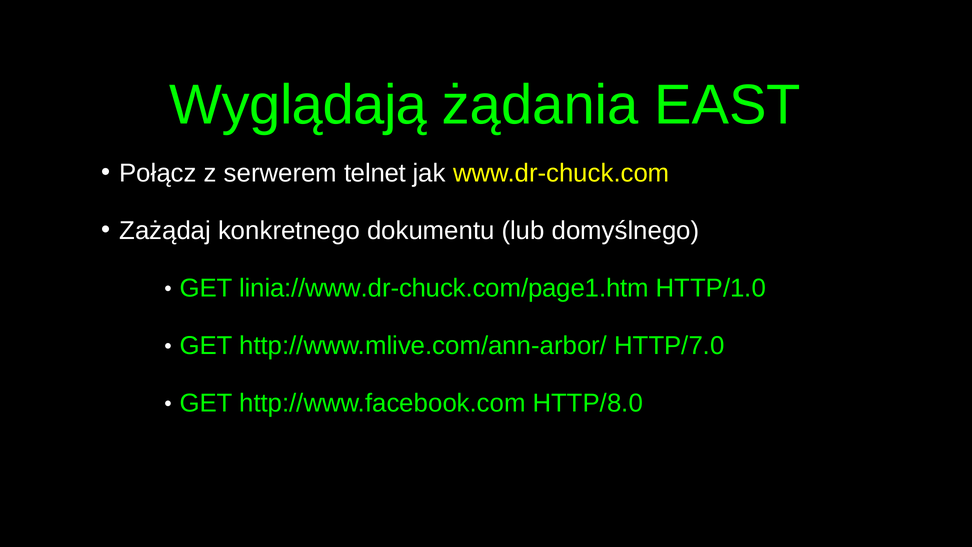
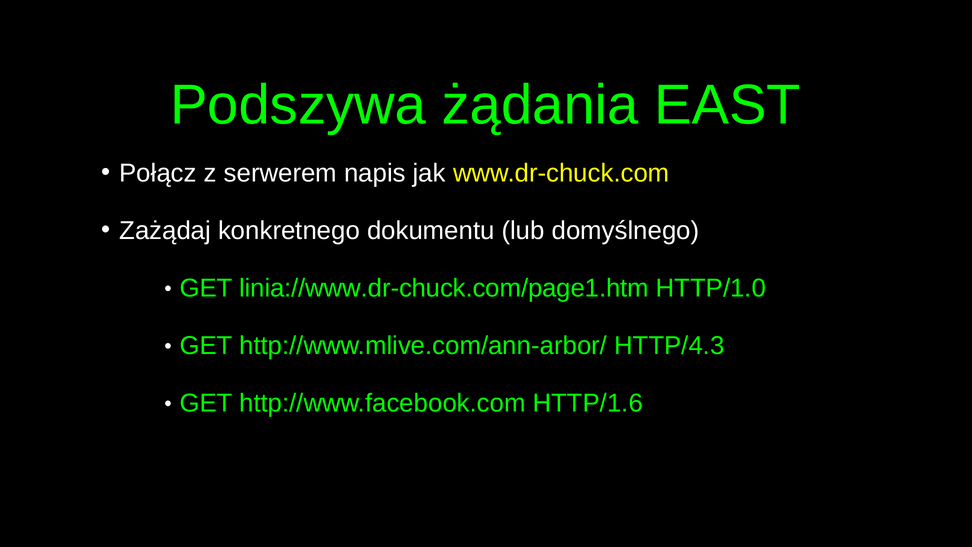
Wyglądają: Wyglądają -> Podszywa (298, 105)
telnet: telnet -> napis (375, 173)
HTTP/7.0: HTTP/7.0 -> HTTP/4.3 (669, 346)
HTTP/8.0: HTTP/8.0 -> HTTP/1.6 (588, 403)
